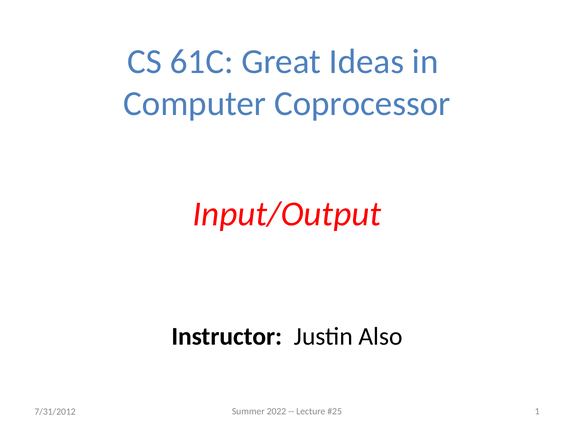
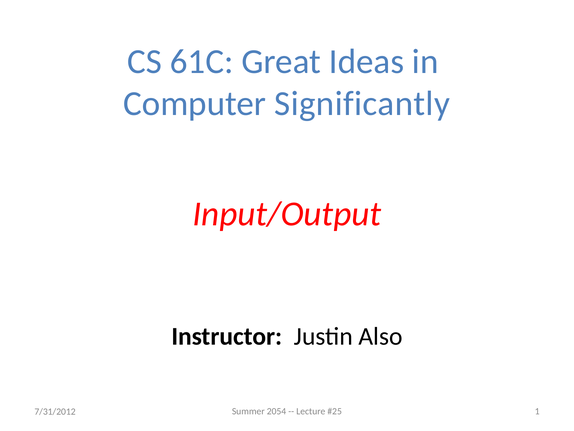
Coprocessor: Coprocessor -> Significantly (362, 104)
2022: 2022 -> 2054 (276, 411)
